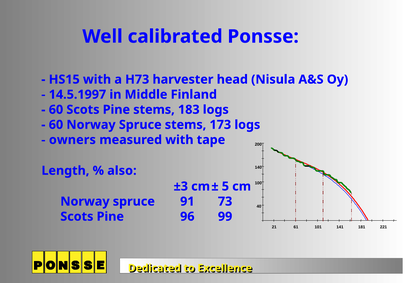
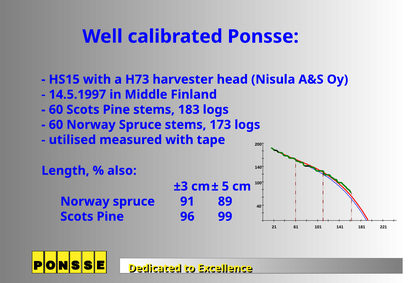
owners: owners -> utilised (72, 140)
73: 73 -> 89 (225, 202)
